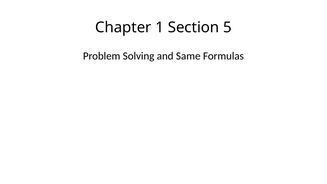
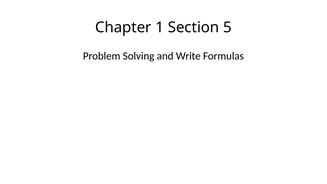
Same: Same -> Write (188, 56)
